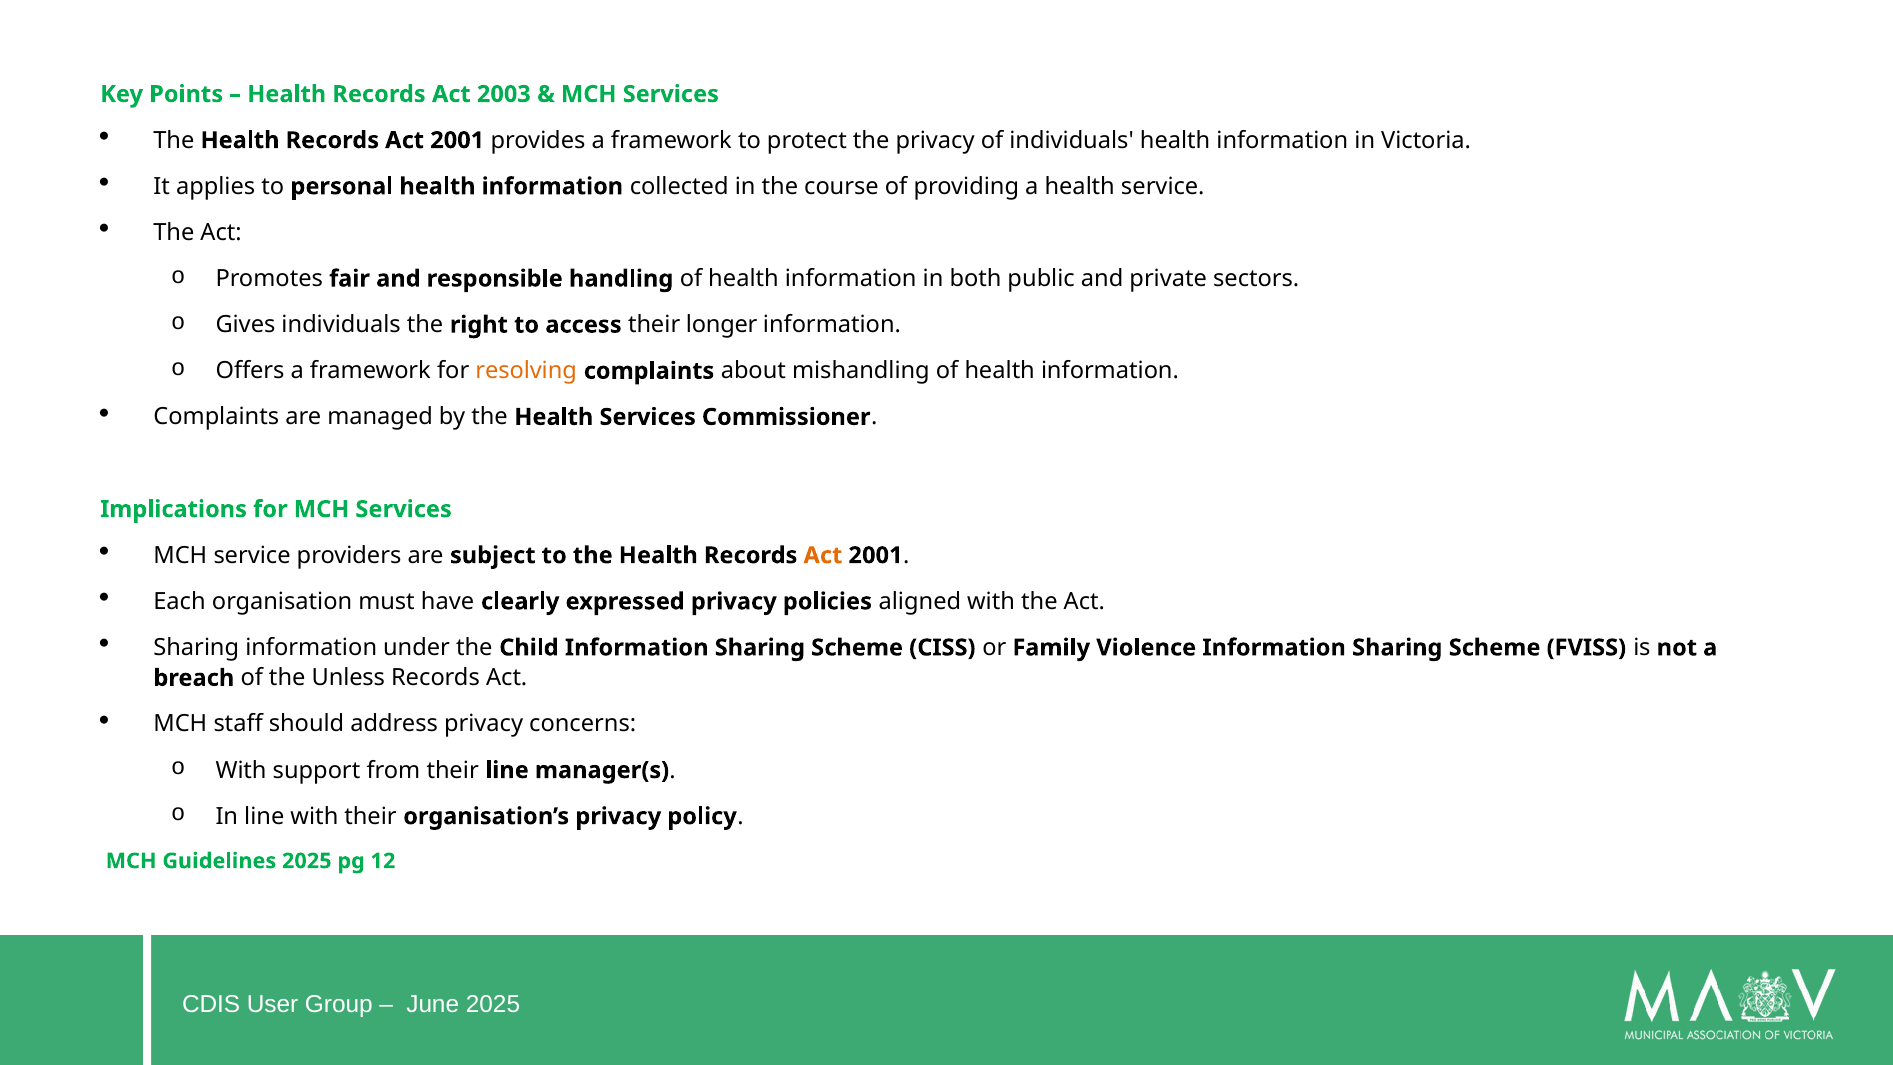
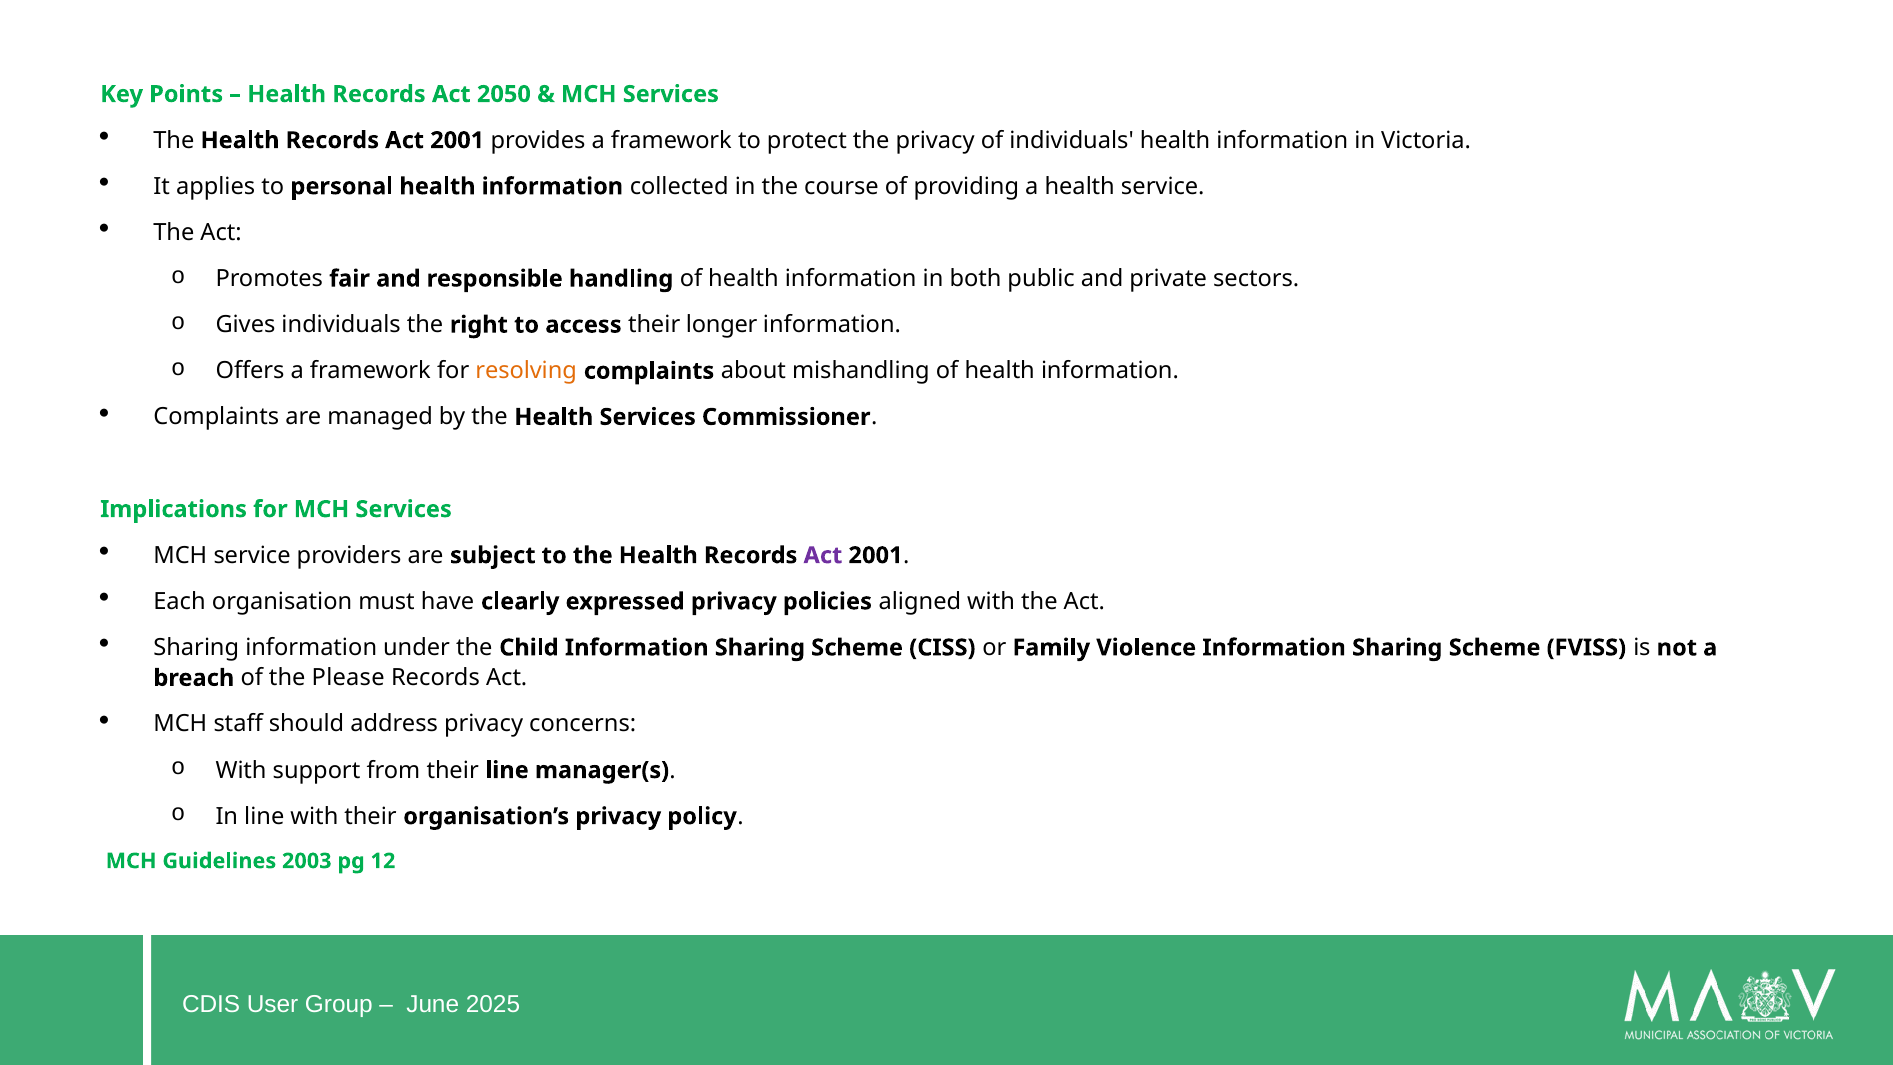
2003: 2003 -> 2050 (504, 94)
Act colour: orange -> purple (823, 555)
Unless: Unless -> Please (348, 678)
Guidelines 2025: 2025 -> 2003 (307, 861)
